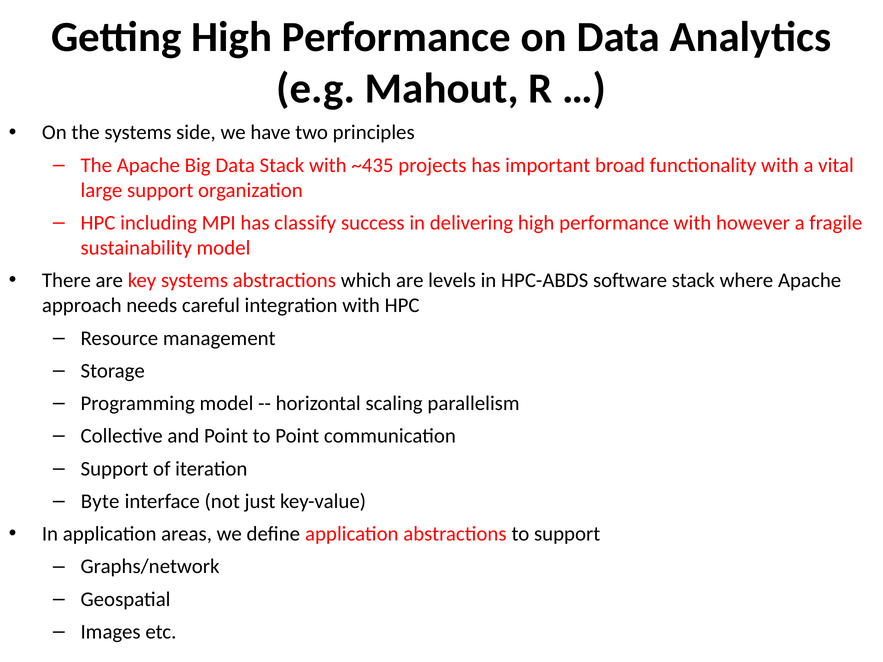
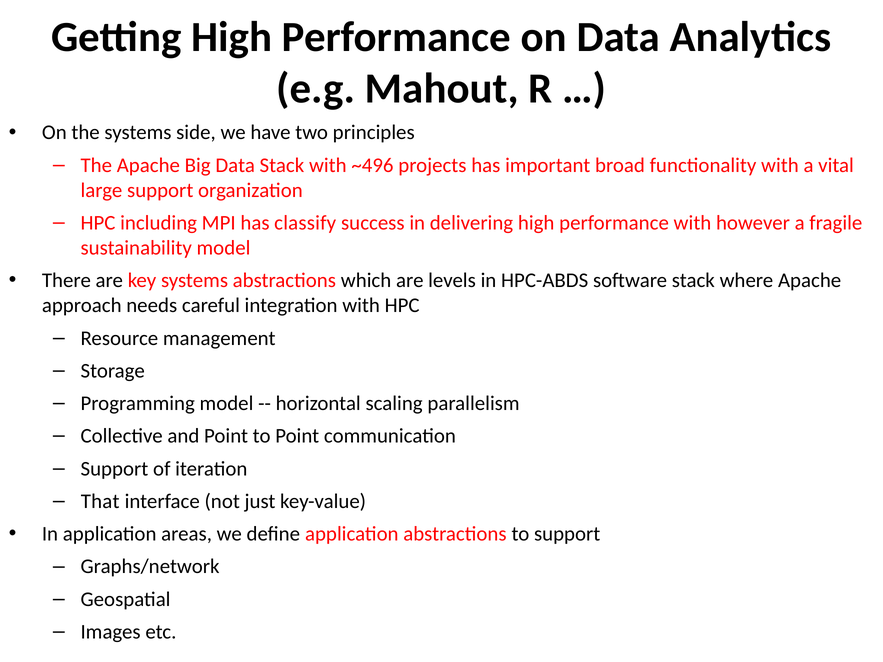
~435: ~435 -> ~496 (372, 165)
Byte: Byte -> That (100, 502)
